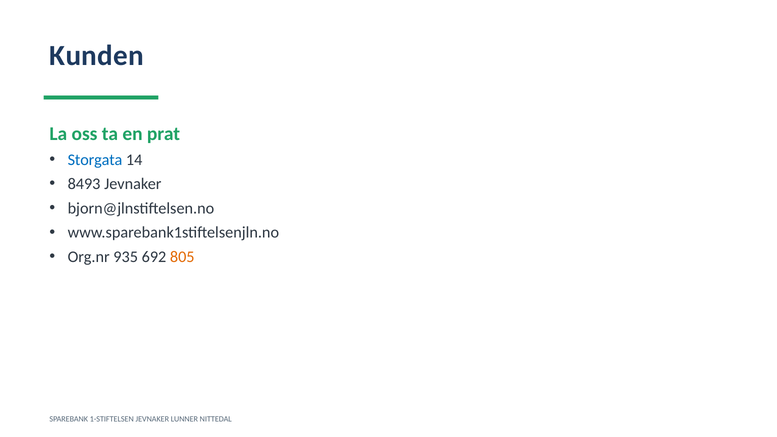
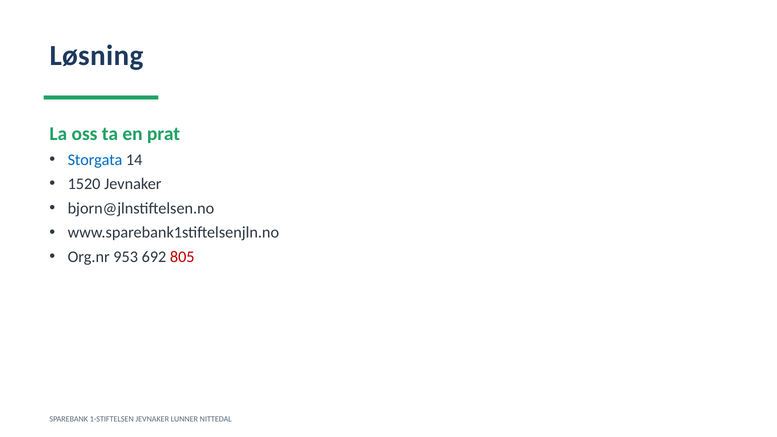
Kunden: Kunden -> Løsning (97, 55)
8493: 8493 -> 1520 (84, 184)
935: 935 -> 953 (126, 257)
805 colour: orange -> red (182, 257)
